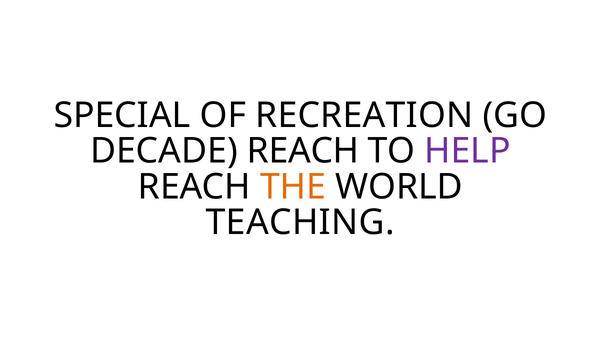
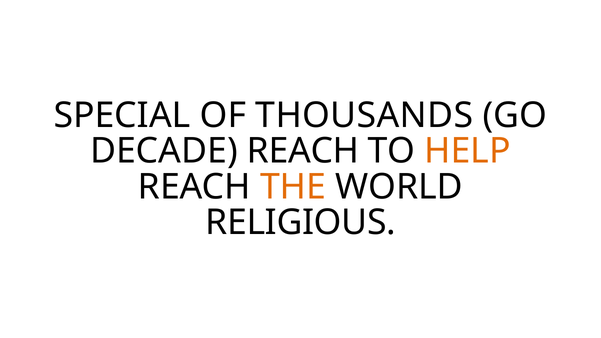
RECREATION: RECREATION -> THOUSANDS (364, 116)
HELP colour: purple -> orange (467, 151)
TEACHING: TEACHING -> RELIGIOUS (301, 223)
